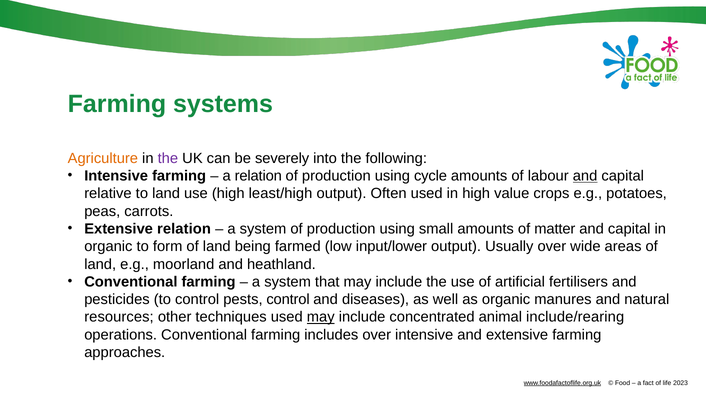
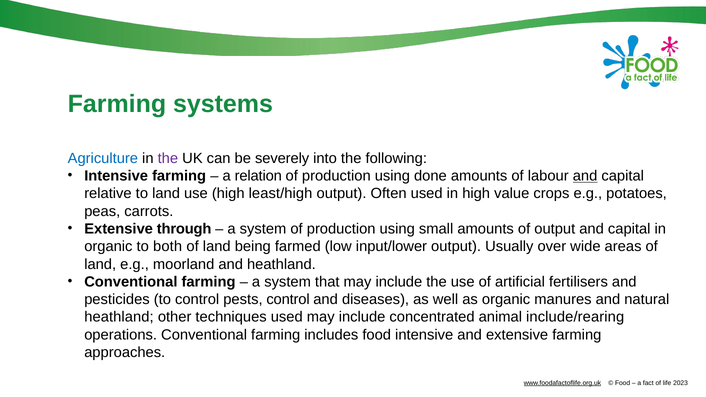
Agriculture colour: orange -> blue (103, 158)
cycle: cycle -> done (430, 176)
Extensive relation: relation -> through (184, 229)
of matter: matter -> output (555, 229)
form: form -> both (168, 247)
resources: resources -> heathland (119, 317)
may underline: present -> none (321, 317)
includes over: over -> food (377, 335)
